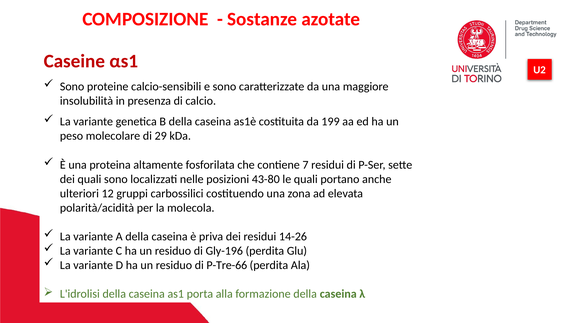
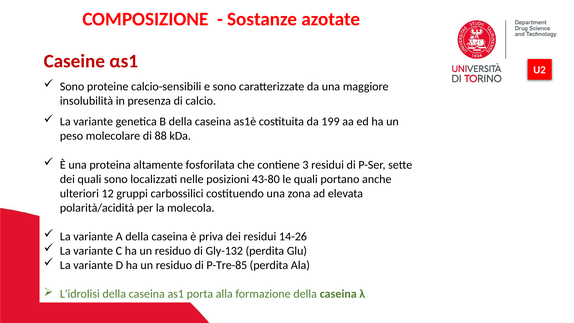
29: 29 -> 88 (161, 136)
7: 7 -> 3 (305, 165)
Gly-196: Gly-196 -> Gly-132 (224, 251)
P-Tre-66: P-Tre-66 -> P-Tre-85 (227, 265)
